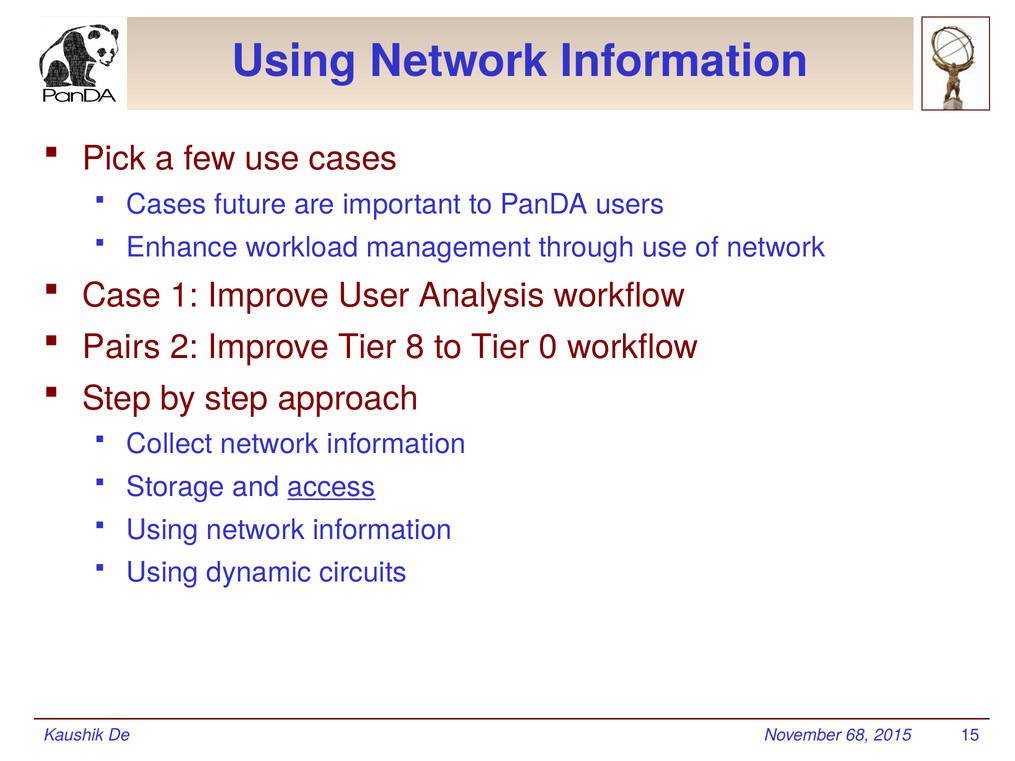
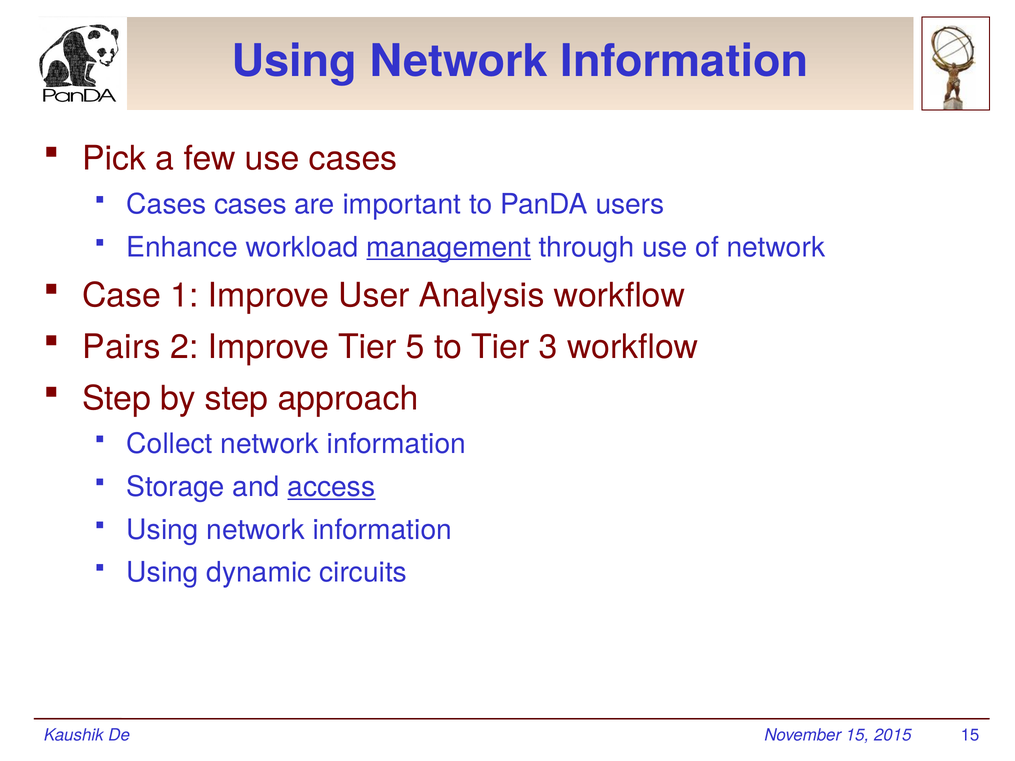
Cases future: future -> cases (250, 204)
management underline: none -> present (449, 247)
8: 8 -> 5 (415, 347)
0: 0 -> 3 (548, 347)
November 68: 68 -> 15 (858, 735)
